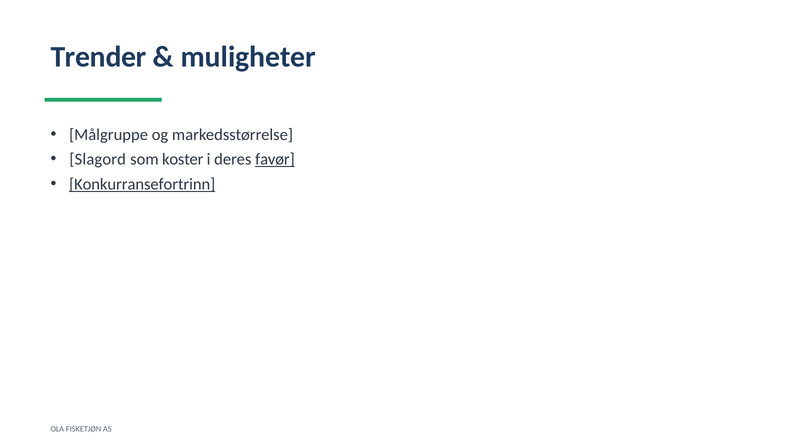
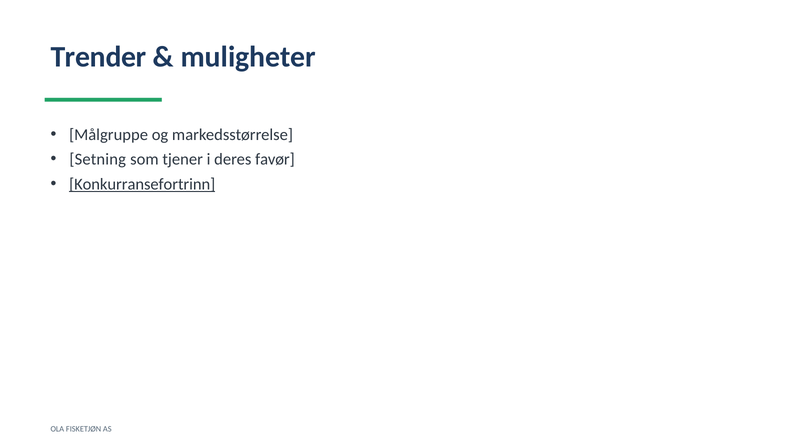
Slagord: Slagord -> Setning (98, 159)
koster: koster -> tjener (183, 159)
favør underline: present -> none (275, 159)
